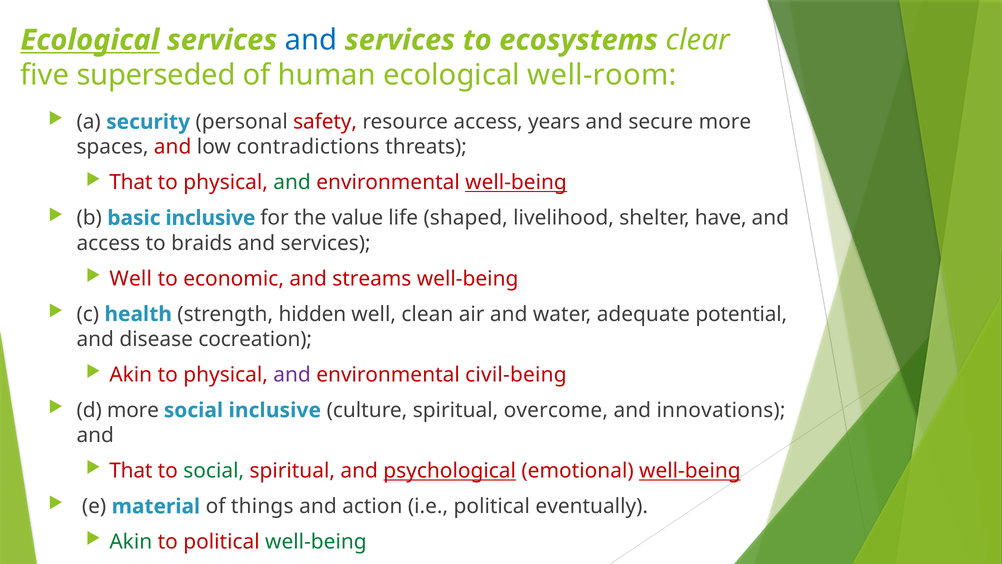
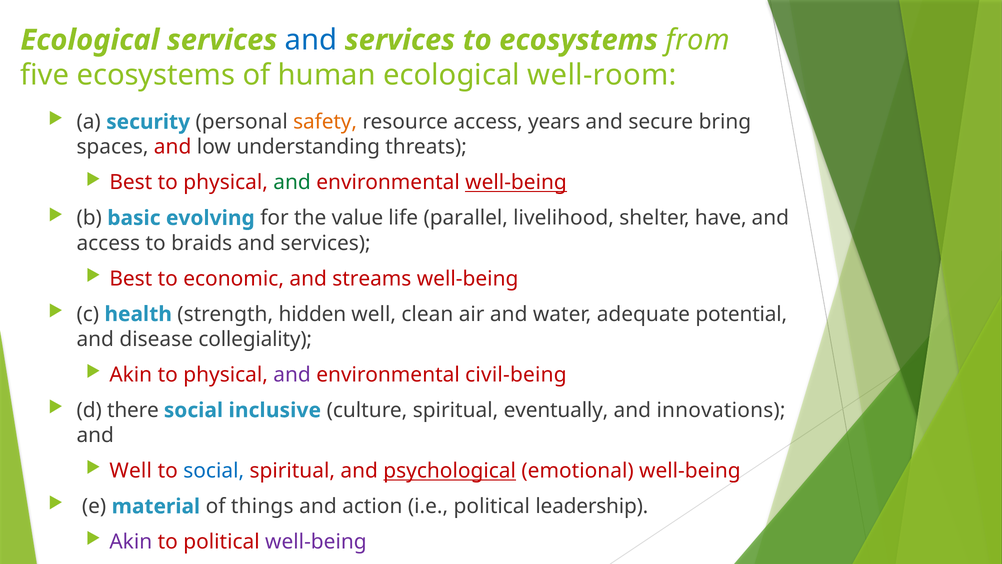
Ecological underline: present -> none (90, 40)
clear: clear -> from (698, 40)
five superseded: superseded -> ecosystems (156, 75)
safety colour: red -> orange (325, 122)
secure more: more -> bring (725, 122)
contradictions: contradictions -> understanding (308, 147)
That: That -> Best (131, 182)
basic inclusive: inclusive -> evolving (210, 218)
shaped: shaped -> parallel (466, 218)
Well: Well -> Best (131, 278)
cocreation: cocreation -> collegiality (255, 339)
d more: more -> there (133, 410)
overcome: overcome -> eventually (556, 410)
That: That -> Well (131, 471)
social colour: green -> blue (214, 471)
well-being underline: present -> none (690, 471)
eventually: eventually -> leadership (592, 506)
Akin colour: green -> purple (131, 542)
well-being colour: green -> purple (316, 542)
